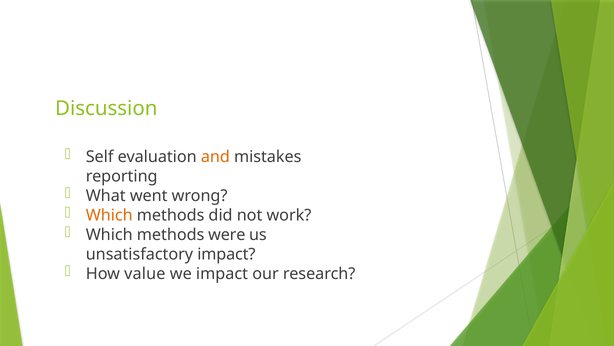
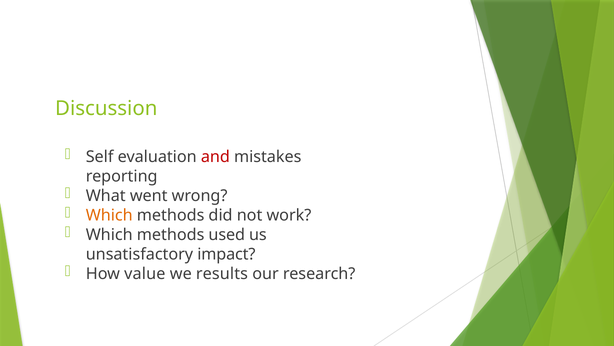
and colour: orange -> red (215, 157)
were: were -> used (227, 234)
we impact: impact -> results (222, 273)
